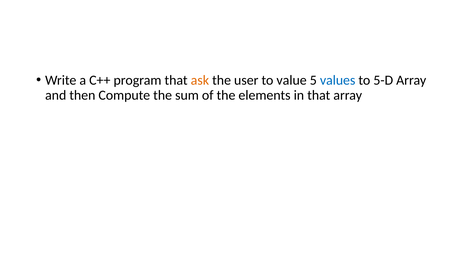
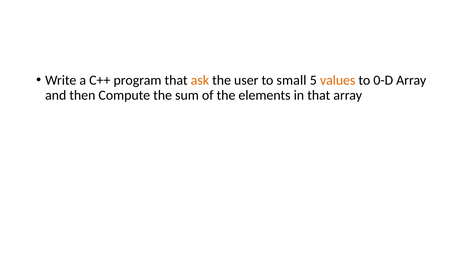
value: value -> small (291, 80)
values colour: blue -> orange (338, 80)
5-D: 5-D -> 0-D (383, 80)
